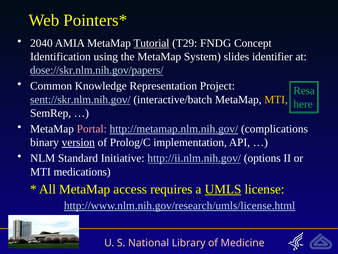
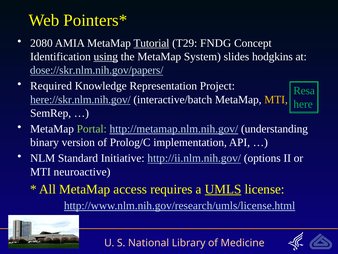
2040: 2040 -> 2080 (41, 43)
using underline: none -> present (106, 57)
identifier: identifier -> hodgkins (272, 57)
Common: Common -> Required (51, 86)
sent://skr.nlm.nih.gov/: sent://skr.nlm.nih.gov/ -> here://skr.nlm.nih.gov/ (80, 99)
Portal colour: pink -> light green (92, 129)
complications: complications -> understanding (274, 129)
version underline: present -> none (78, 142)
medications: medications -> neuroactive (82, 171)
